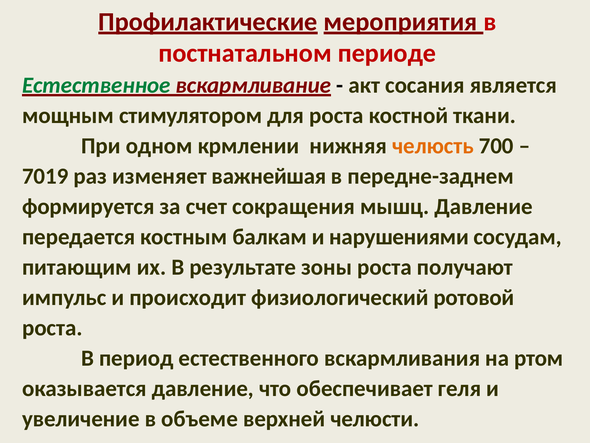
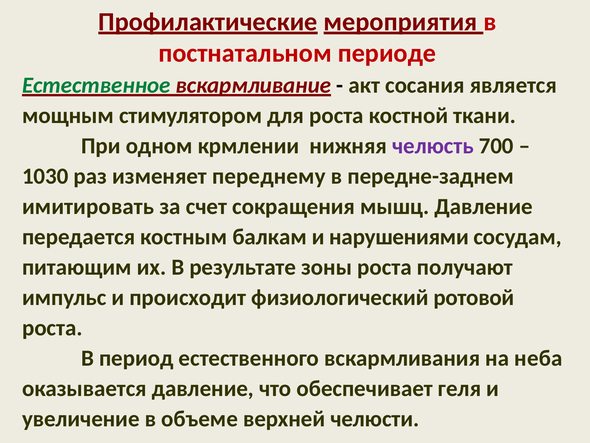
челюсть colour: orange -> purple (433, 146)
7019: 7019 -> 1030 (45, 176)
важнейшая: важнейшая -> переднему (269, 176)
формируется: формируется -> имитировать (88, 206)
ртом: ртом -> неба (538, 358)
